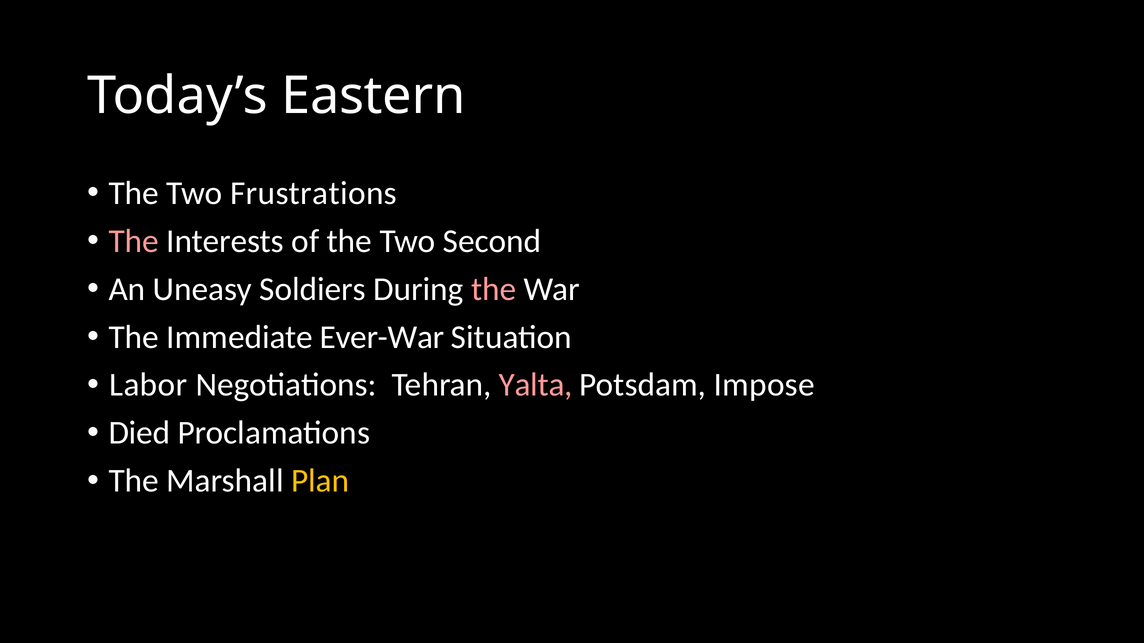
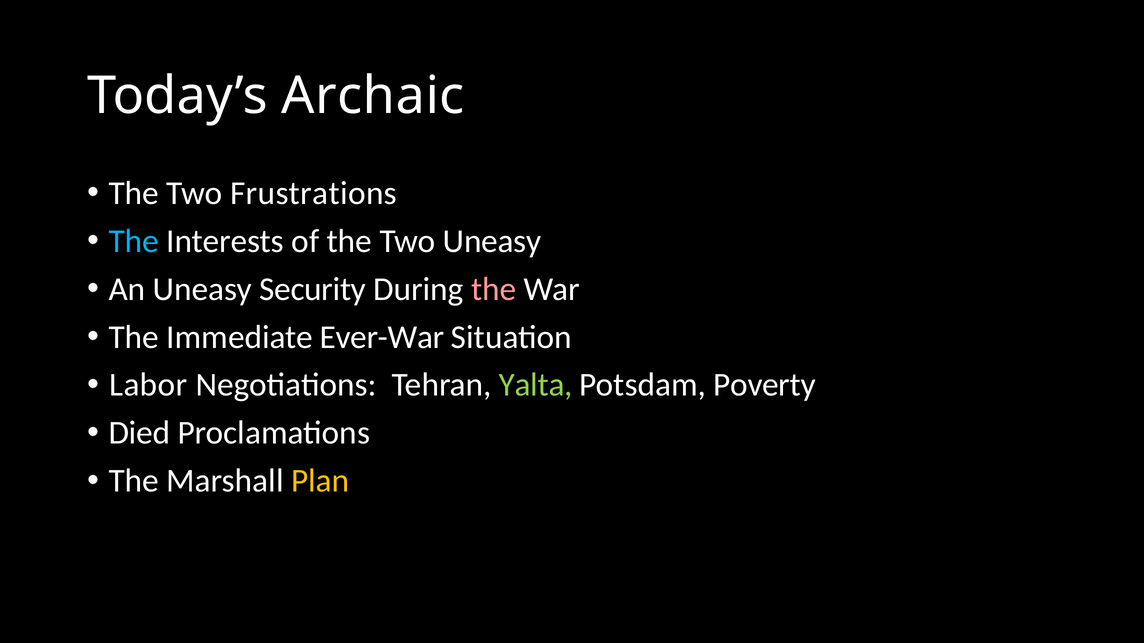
Eastern: Eastern -> Archaic (373, 96)
The colour: pink -> light blue (134, 241)
Two Second: Second -> Uneasy (492, 241)
Soldiers: Soldiers -> Security (313, 289)
Yalta colour: pink -> light green (536, 385)
Impose: Impose -> Poverty (765, 385)
